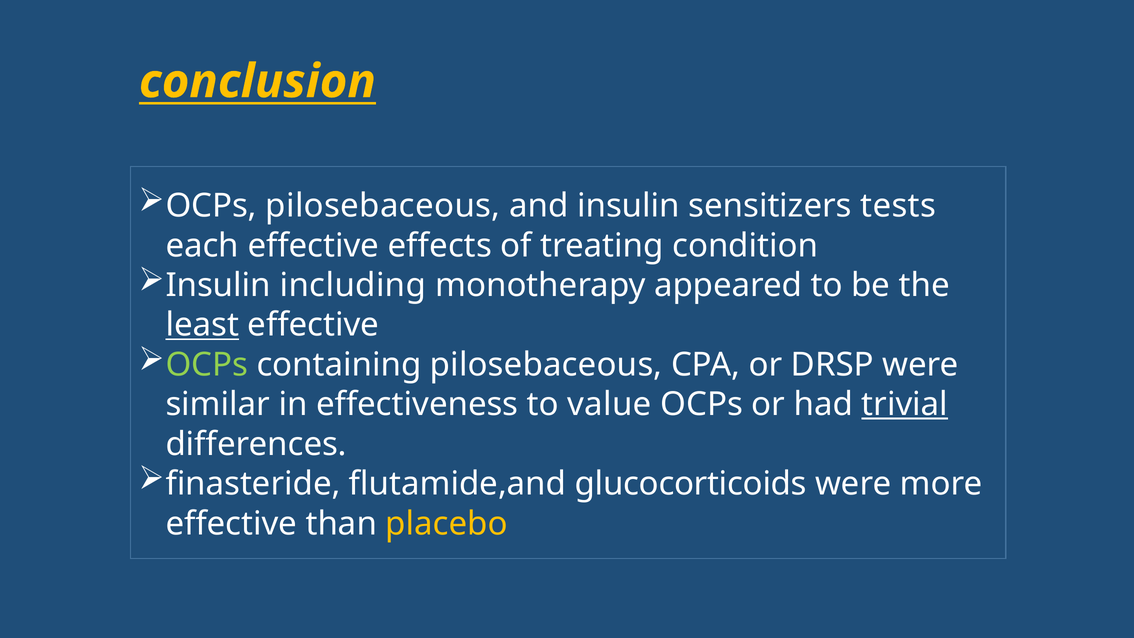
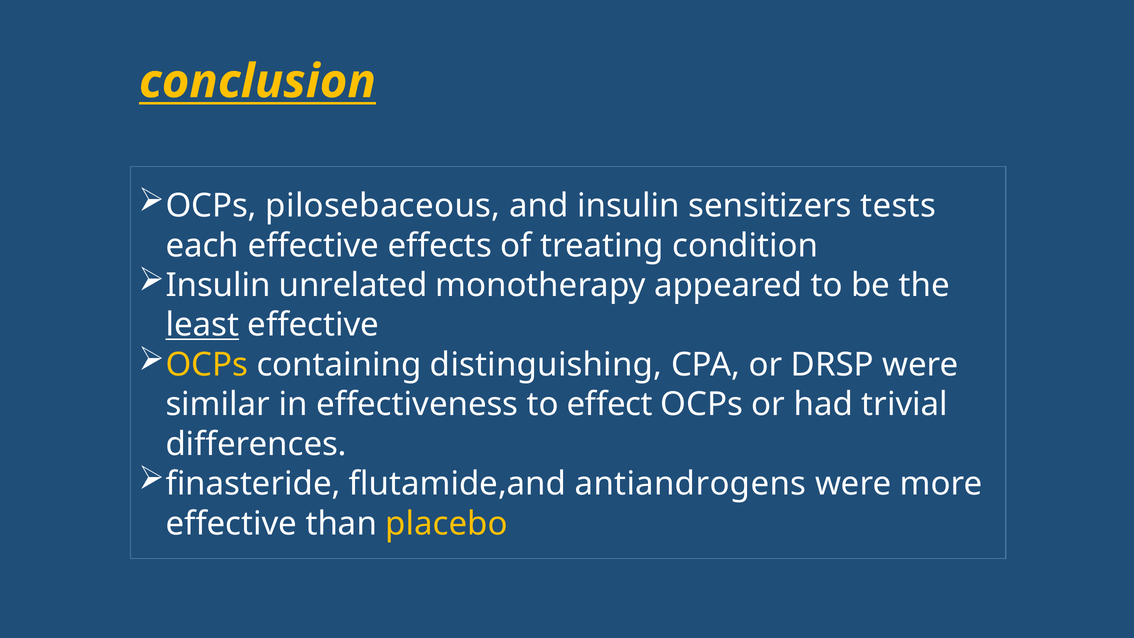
including: including -> unrelated (353, 285)
OCPs colour: light green -> yellow (207, 365)
containing pilosebaceous: pilosebaceous -> distinguishing (546, 365)
value: value -> effect (610, 404)
trivial underline: present -> none (905, 404)
glucocorticoids: glucocorticoids -> antiandrogens (690, 484)
